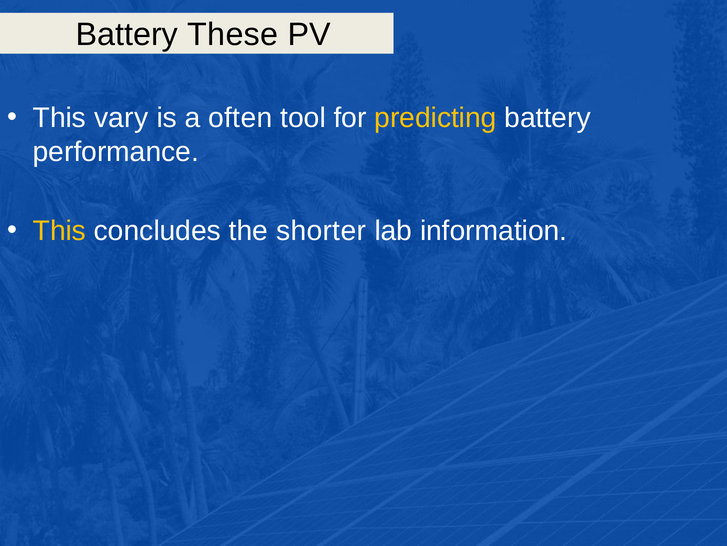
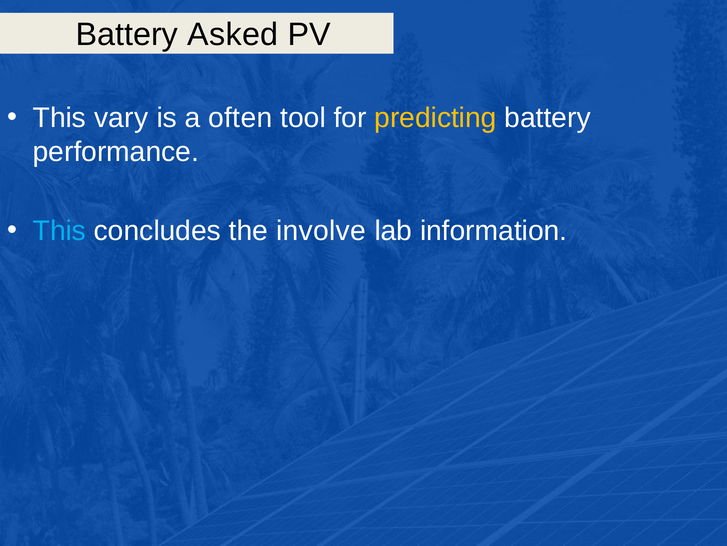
These: These -> Asked (233, 35)
This colour: yellow -> light blue (59, 231)
shorter: shorter -> involve (321, 231)
